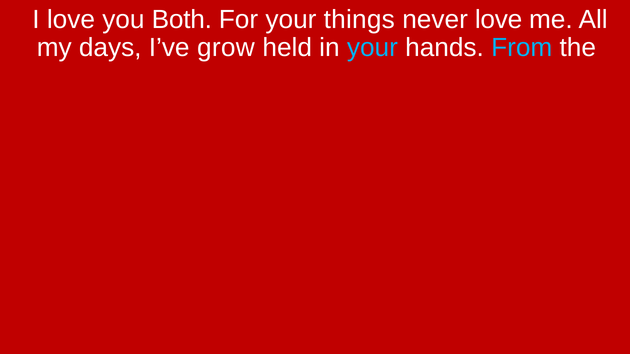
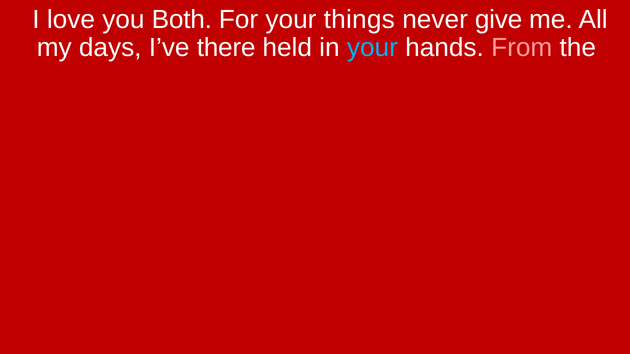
never love: love -> give (499, 20)
grow: grow -> there (226, 48)
From colour: light blue -> pink (522, 48)
